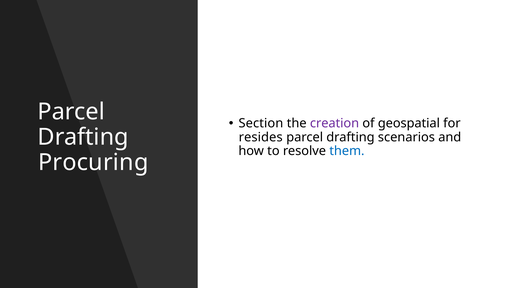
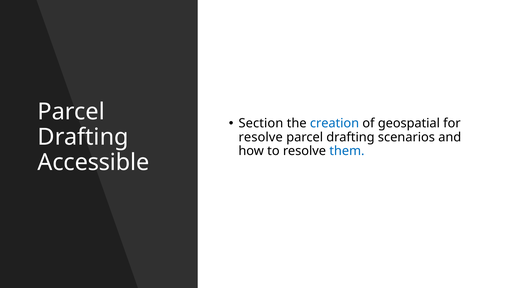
creation colour: purple -> blue (335, 123)
resides: resides -> resolve (261, 137)
Procuring: Procuring -> Accessible (93, 163)
